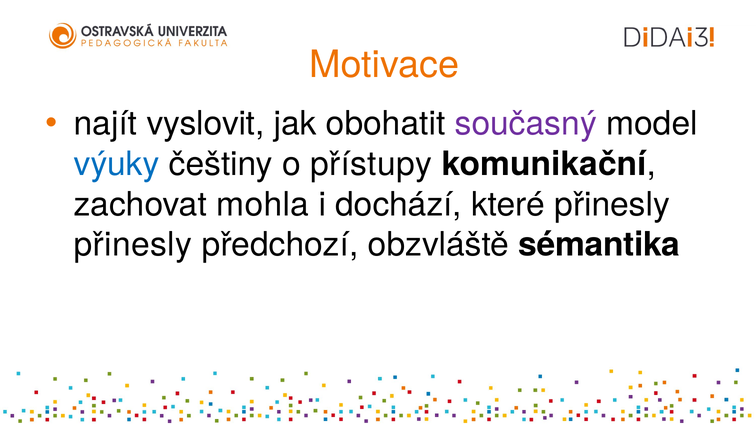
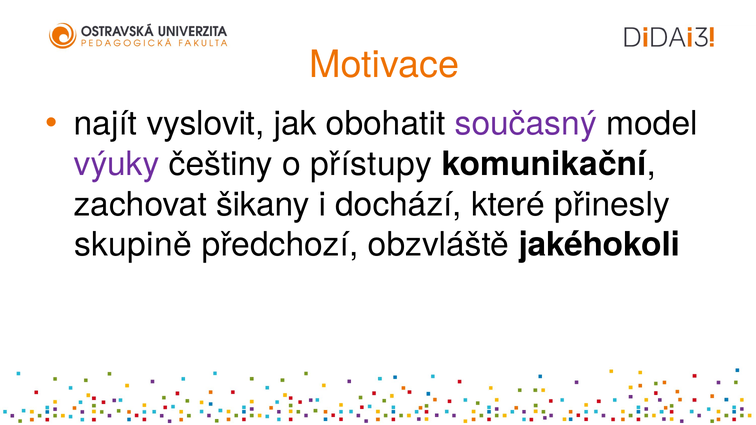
výuky colour: blue -> purple (117, 164)
mohla: mohla -> šikany (263, 205)
přinesly: přinesly -> skupině (133, 245)
sémantika: sémantika -> jakéhokoli (599, 245)
